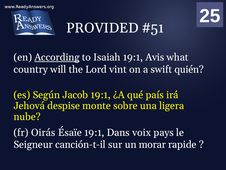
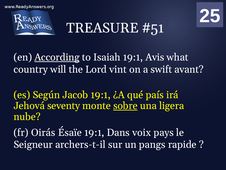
PROVIDED: PROVIDED -> TREASURE (102, 28)
quién: quién -> avant (189, 69)
despise: despise -> seventy (64, 105)
sobre underline: none -> present (125, 105)
canción-t-il: canción-t-il -> archers-t-il (80, 144)
morar: morar -> pangs (152, 144)
